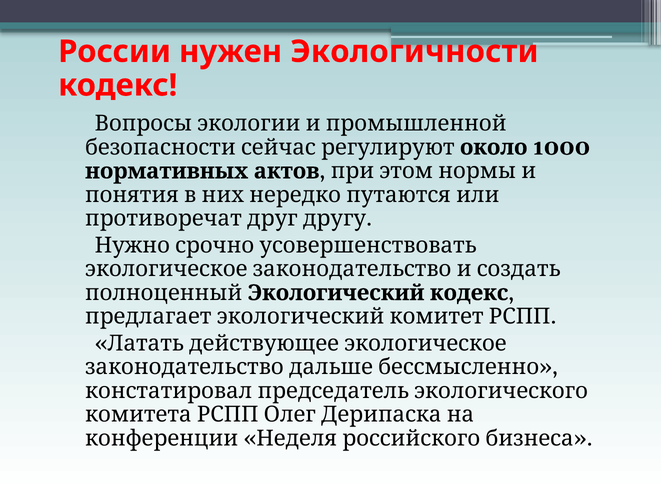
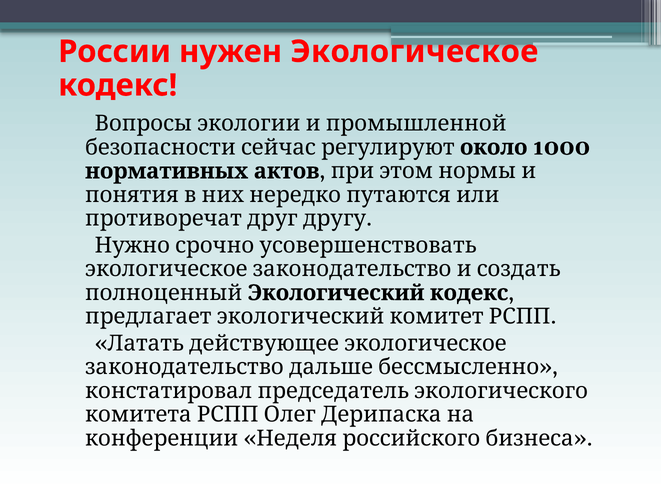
Экологичности: Экологичности -> Экологическое (414, 52)
